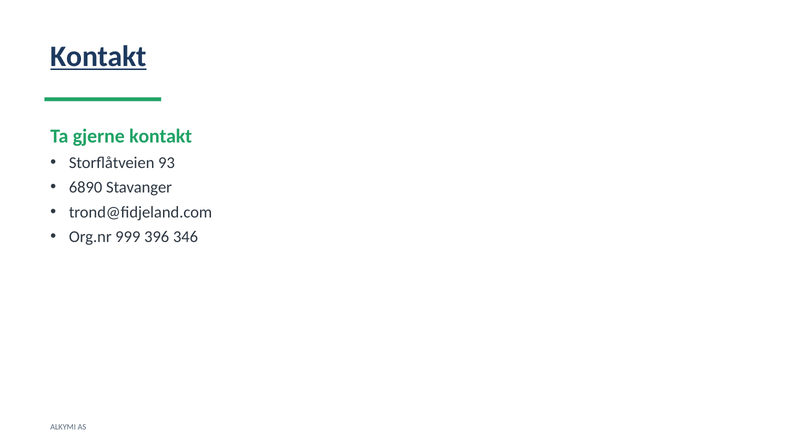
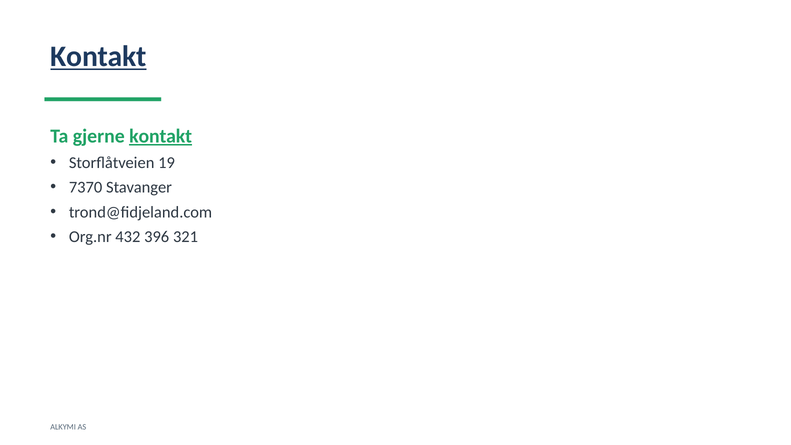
kontakt underline: none -> present (161, 136)
93: 93 -> 19 (166, 163)
6890: 6890 -> 7370 (86, 187)
999: 999 -> 432 (128, 237)
346: 346 -> 321 (186, 237)
